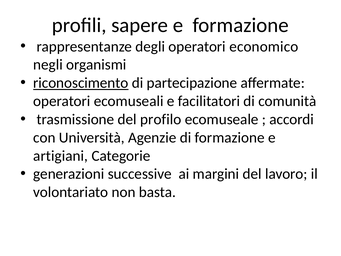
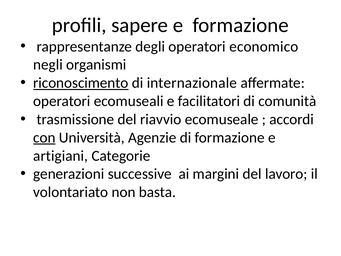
partecipazione: partecipazione -> internazionale (192, 83)
profilo: profilo -> riavvio (161, 119)
con underline: none -> present (44, 137)
